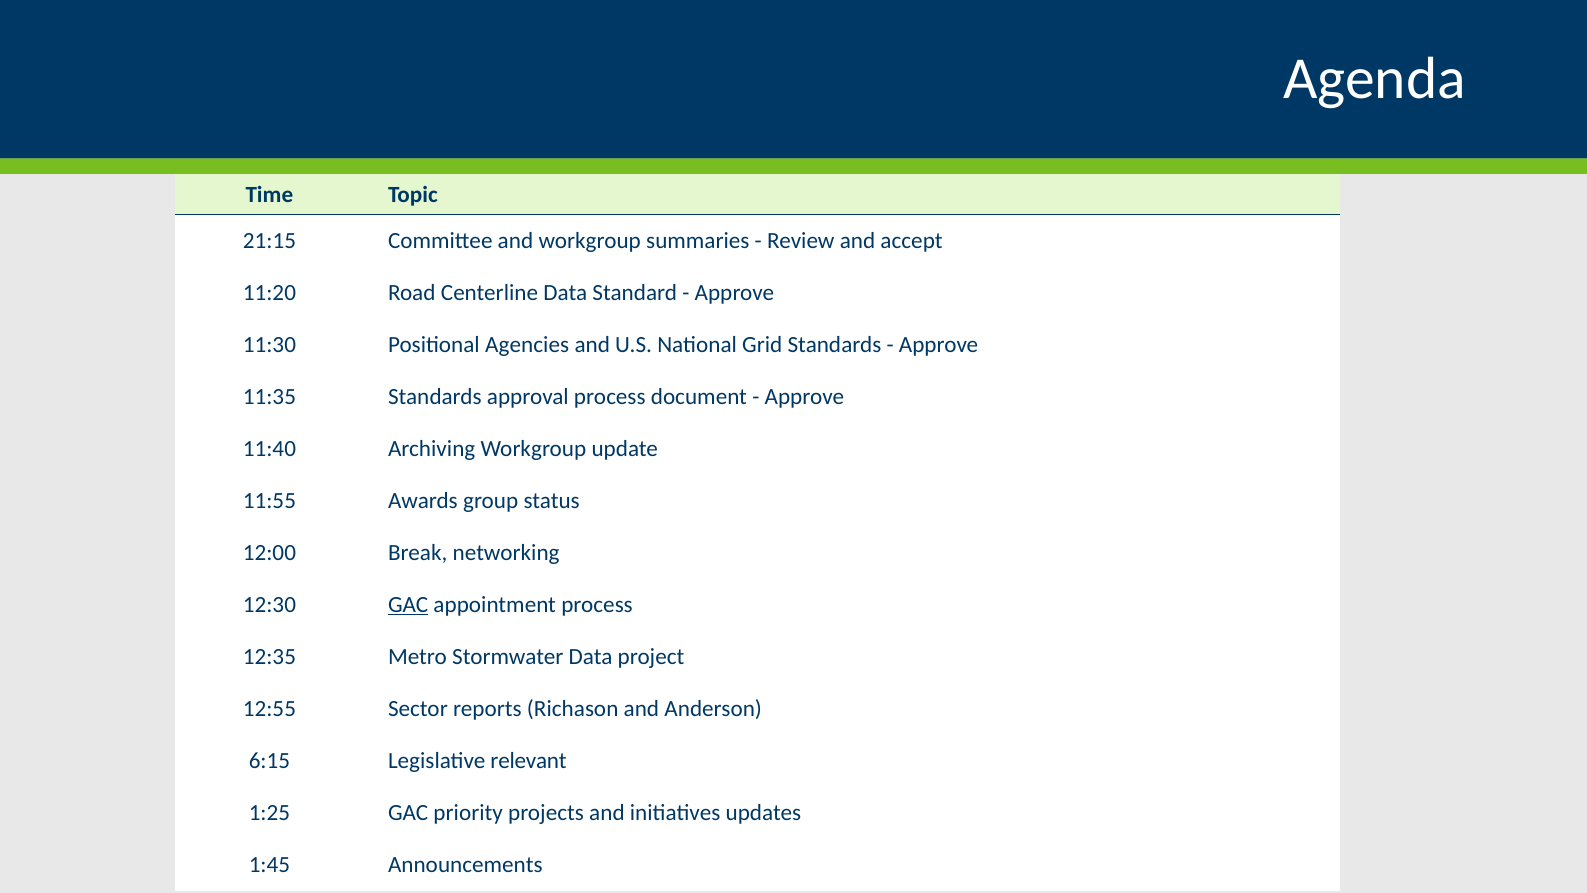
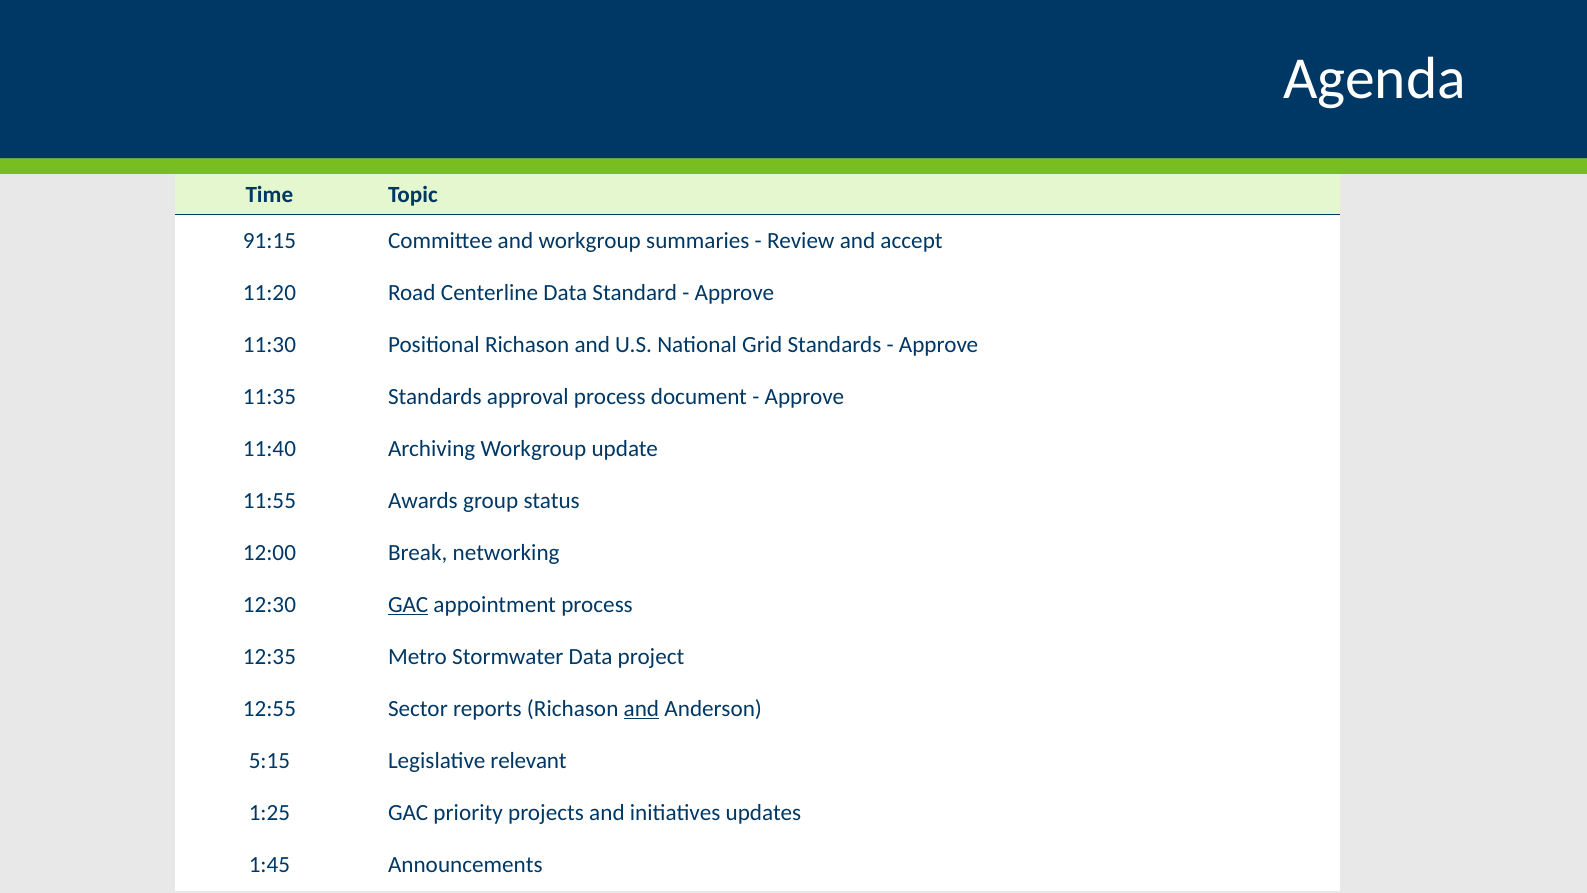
21:15: 21:15 -> 91:15 (269, 240)
Positional Agencies: Agencies -> Richason (527, 344)
and underline: none -> present (641, 709)
6:15: 6:15 -> 5:15 (269, 761)
